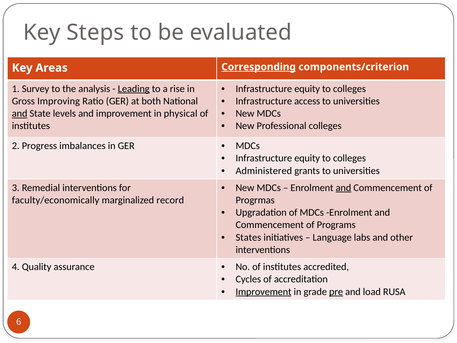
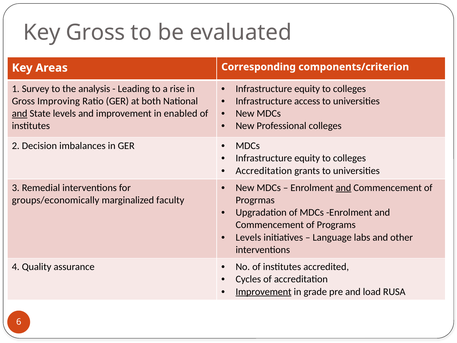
Key Steps: Steps -> Gross (96, 32)
Corresponding underline: present -> none (259, 67)
Leading underline: present -> none (134, 89)
physical: physical -> enabled (181, 113)
Progress: Progress -> Decision (39, 146)
Administered: Administered -> Accreditation (264, 171)
faculty/economically: faculty/economically -> groups/economically (56, 200)
record: record -> faculty (170, 200)
States: States -> Levels (248, 237)
pre underline: present -> none (336, 291)
